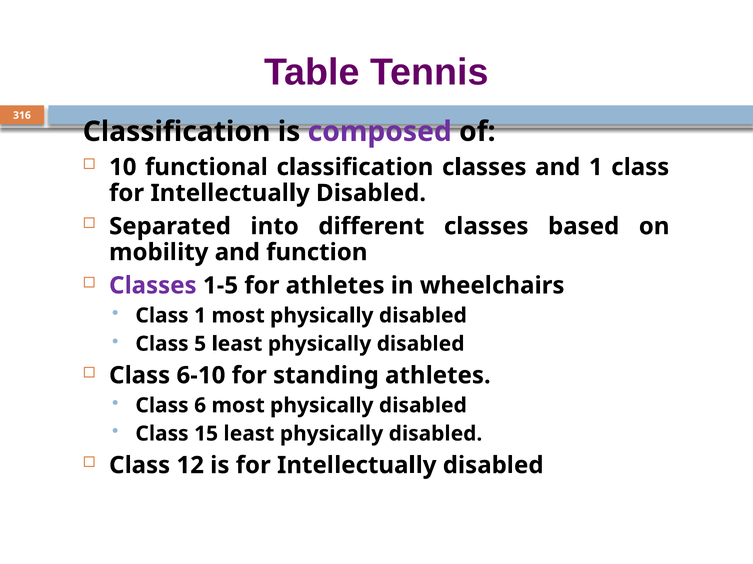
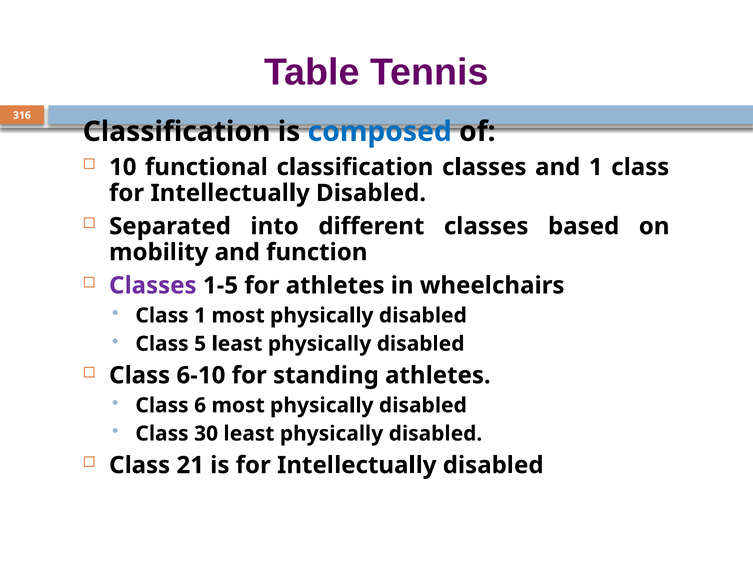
composed colour: purple -> blue (380, 132)
15: 15 -> 30 (206, 434)
12: 12 -> 21 (190, 466)
